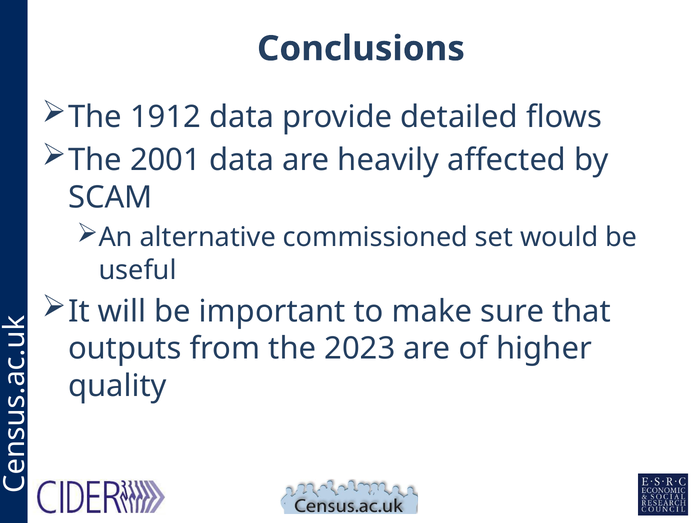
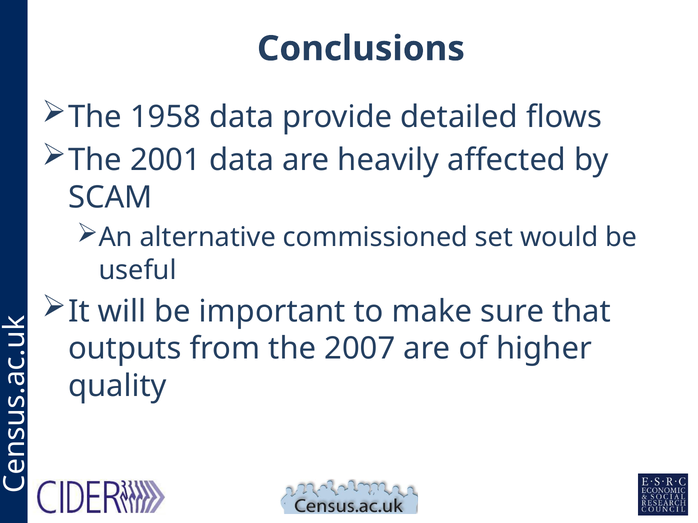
1912: 1912 -> 1958 (166, 117)
2023: 2023 -> 2007 (360, 349)
